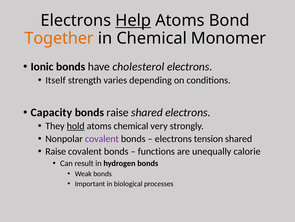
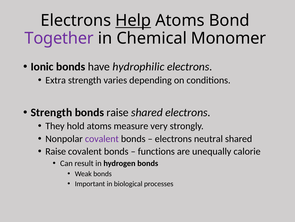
Together colour: orange -> purple (59, 38)
cholesterol: cholesterol -> hydrophilic (138, 66)
Itself: Itself -> Extra (56, 80)
Capacity: Capacity -> Strength (51, 112)
hold underline: present -> none (76, 126)
atoms chemical: chemical -> measure (131, 126)
tension: tension -> neutral (208, 138)
